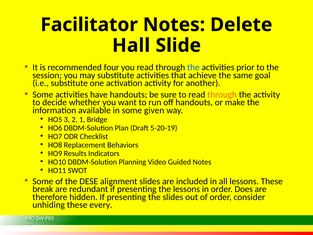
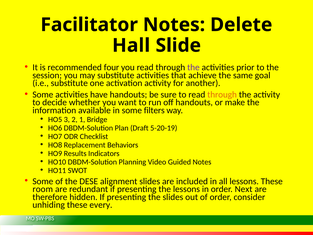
the colour: blue -> purple (193, 67)
given: given -> filters (154, 110)
break: break -> room (43, 189)
Does: Does -> Next (244, 189)
